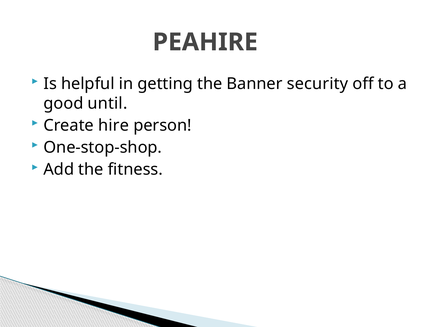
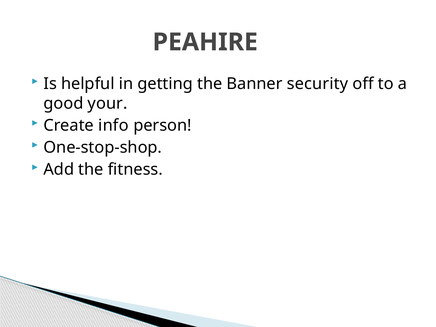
until: until -> your (108, 103)
hire: hire -> info (114, 125)
